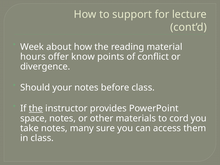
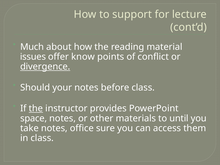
Week: Week -> Much (32, 47)
hours: hours -> issues (33, 57)
divergence underline: none -> present (45, 67)
cord: cord -> until (179, 118)
many: many -> office (82, 128)
